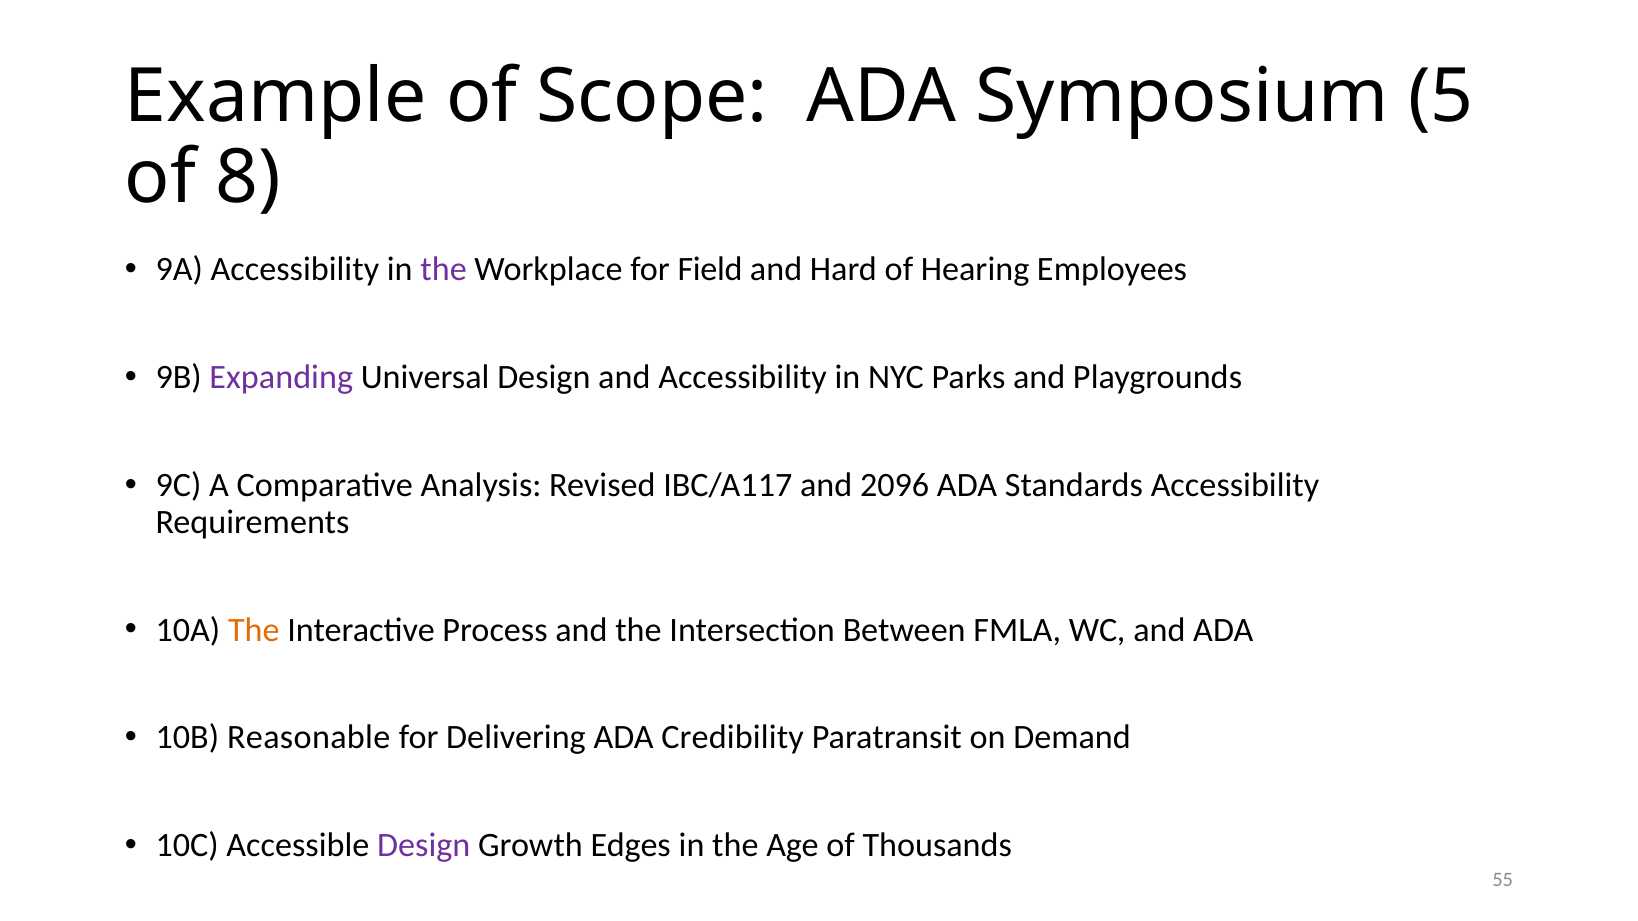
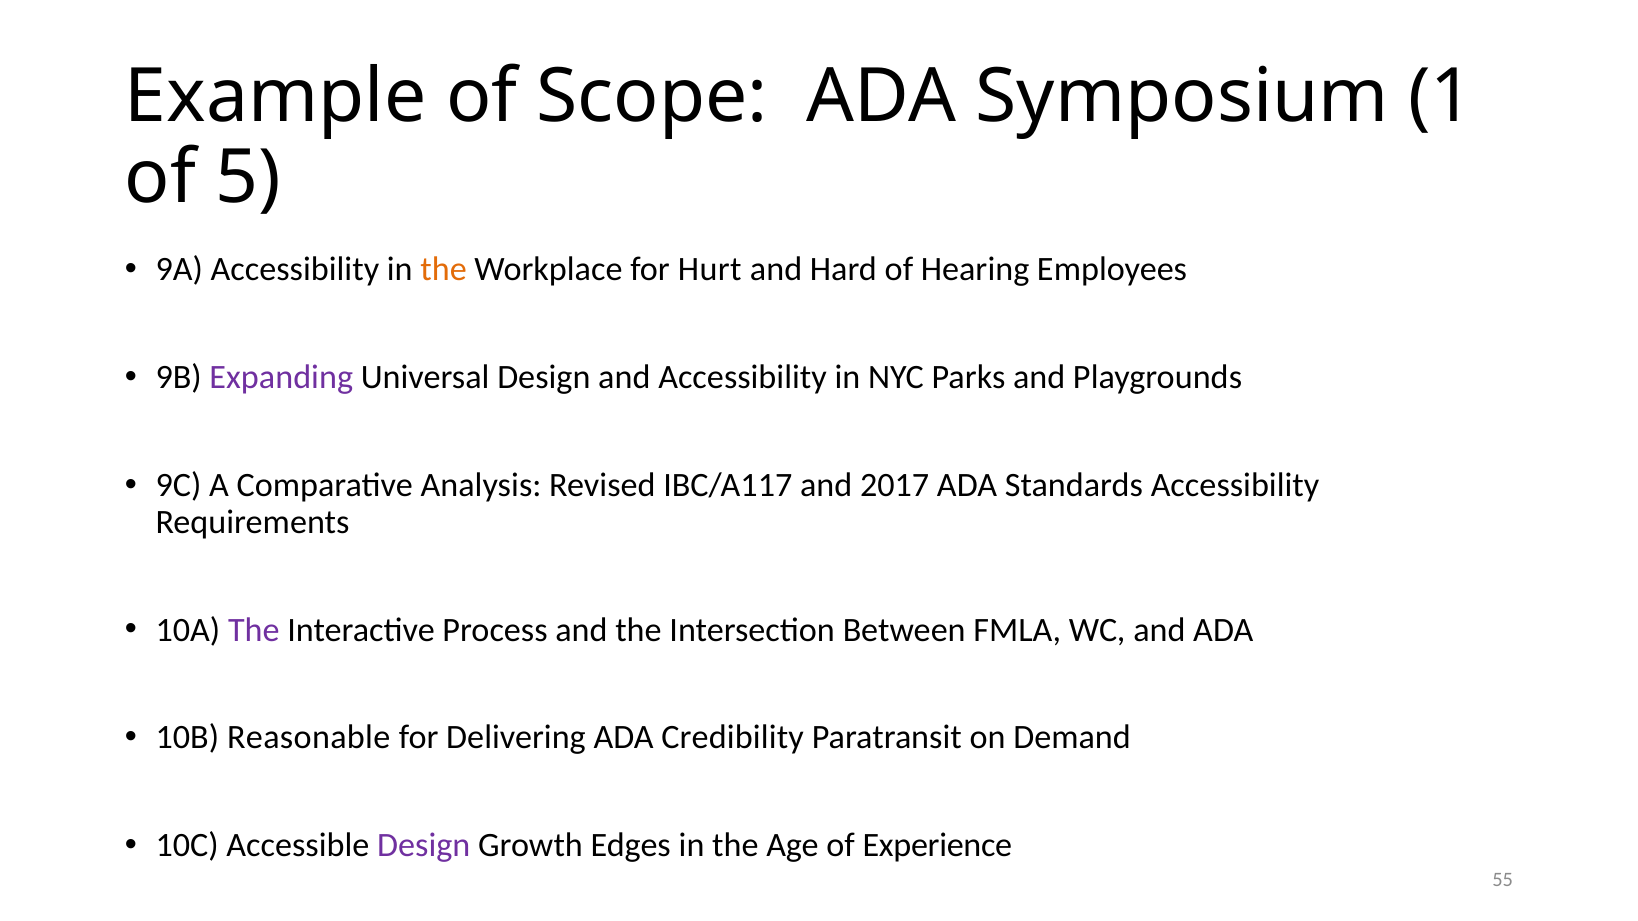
5: 5 -> 1 (1441, 97)
8: 8 -> 5 (248, 178)
the colour: purple -> orange (444, 270)
Field: Field -> Hurt (710, 270)
2096: 2096 -> 2017 (895, 485)
The colour: orange -> purple (254, 630)
Thousands: Thousands -> Experience (937, 846)
